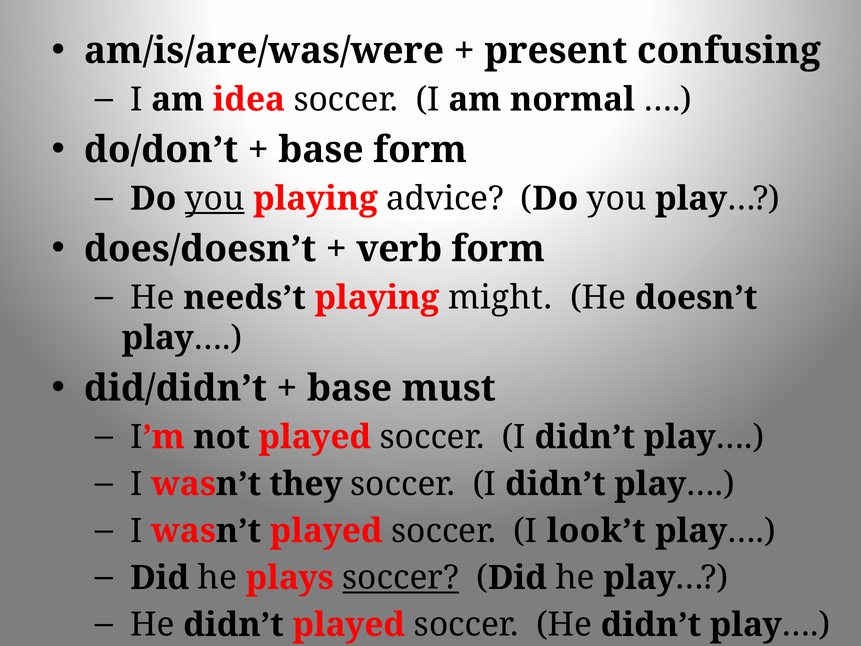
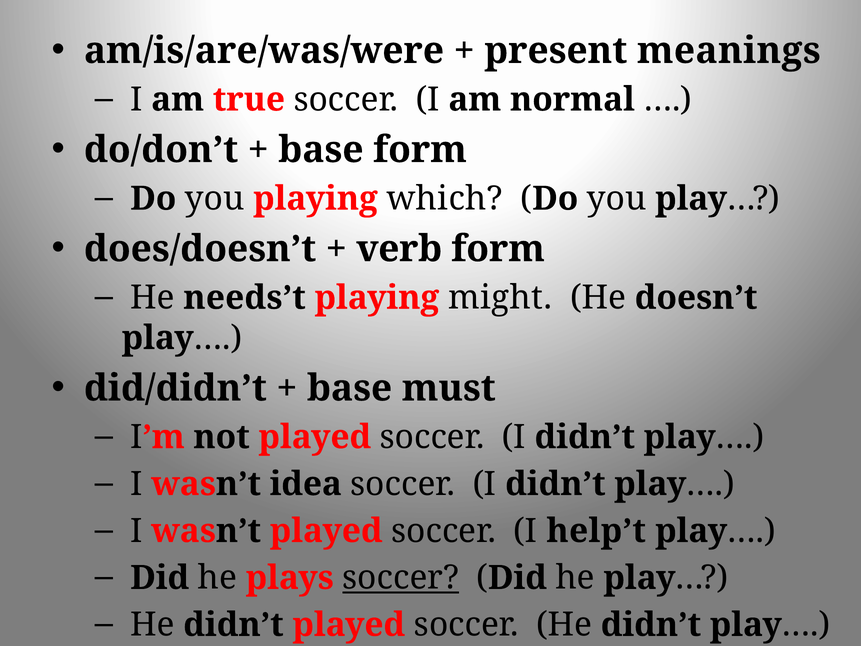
confusing: confusing -> meanings (729, 51)
idea: idea -> true (249, 99)
you underline: present -> none (215, 199)
advice: advice -> which (445, 199)
they: they -> idea (306, 484)
look’t: look’t -> help’t (596, 531)
